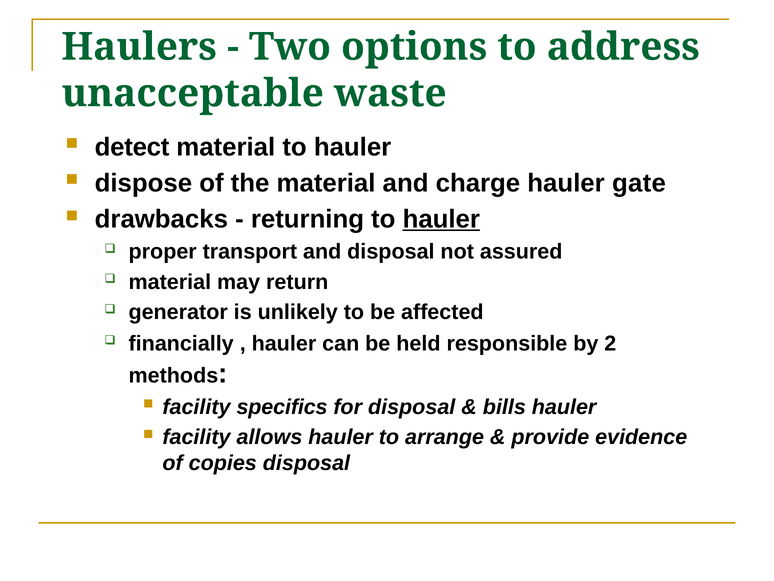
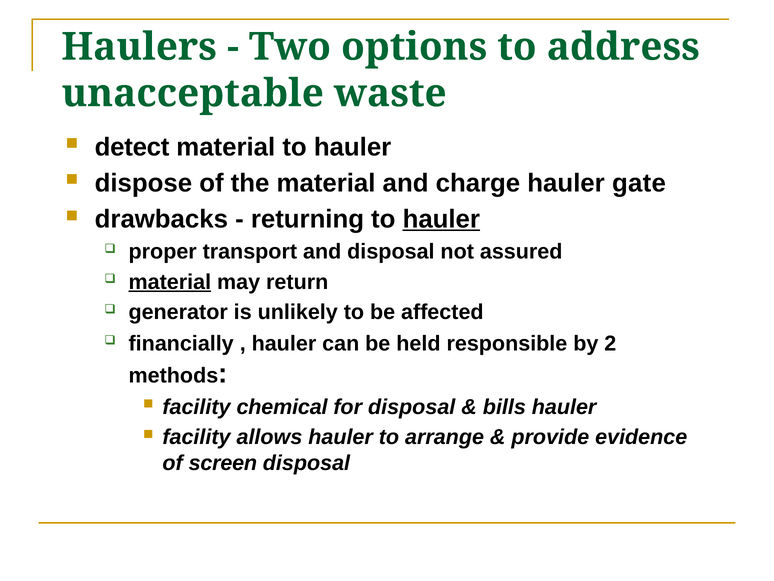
material underline: none -> present (170, 282)
specifics: specifics -> chemical (282, 407)
copies: copies -> screen (223, 463)
